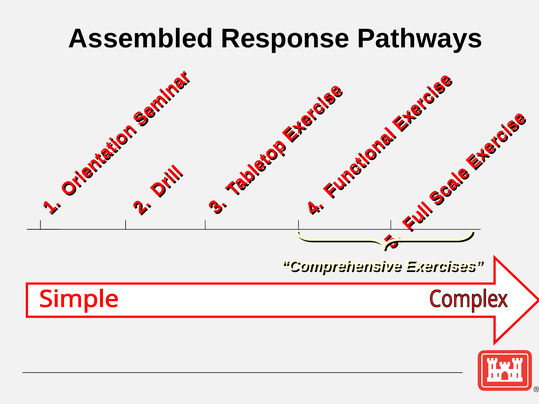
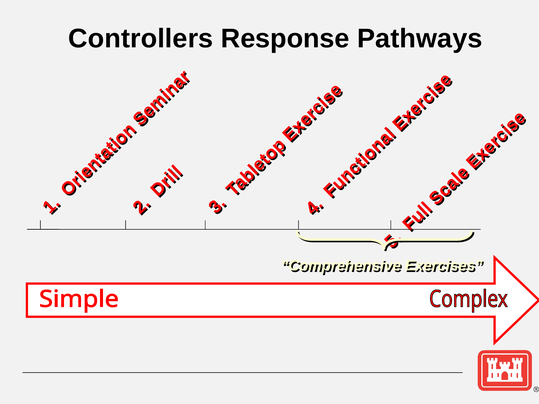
Assembled: Assembled -> Controllers (141, 39)
